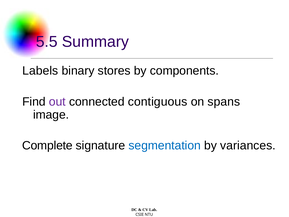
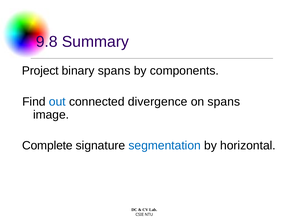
5.5: 5.5 -> 9.8 (47, 42)
Labels: Labels -> Project (40, 71)
binary stores: stores -> spans (114, 71)
out colour: purple -> blue (57, 102)
contiguous: contiguous -> divergence (158, 102)
variances: variances -> horizontal (248, 145)
